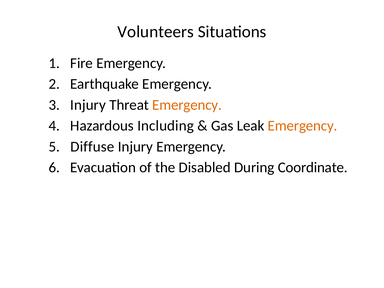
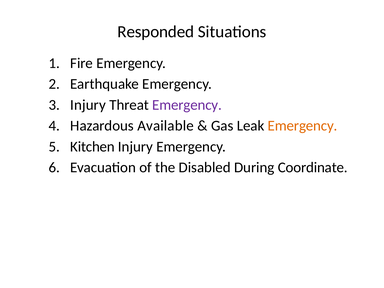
Volunteers: Volunteers -> Responded (156, 32)
Emergency colour: orange -> purple (187, 105)
Including: Including -> Available (166, 126)
Diffuse: Diffuse -> Kitchen (92, 147)
